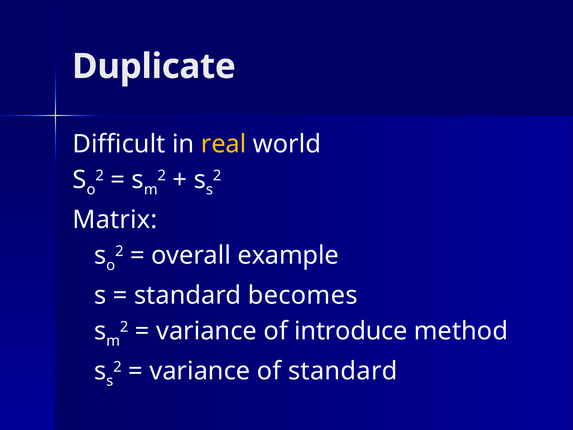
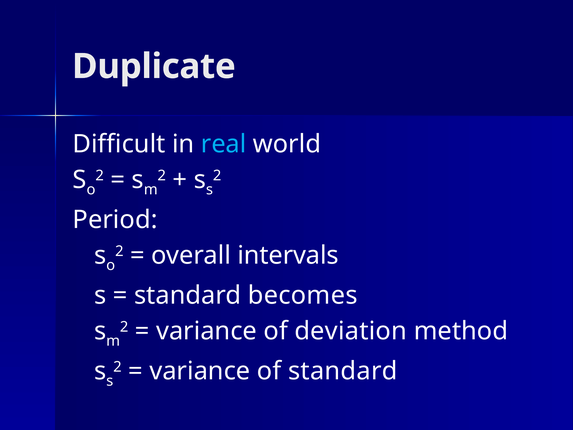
real colour: yellow -> light blue (224, 144)
Matrix: Matrix -> Period (115, 220)
example: example -> intervals (288, 255)
introduce: introduce -> deviation (351, 331)
